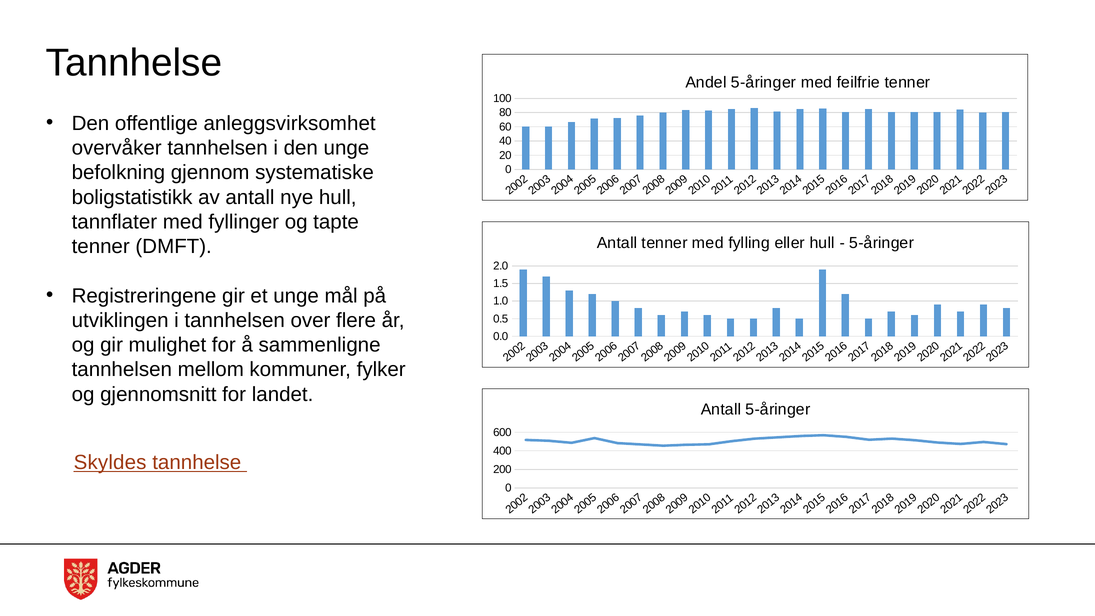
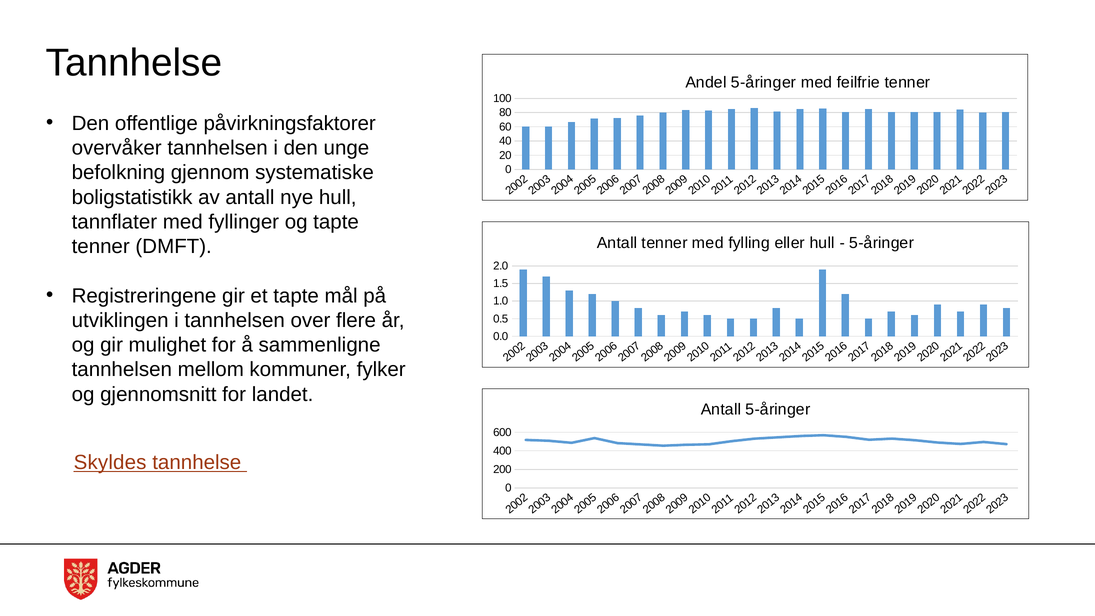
anleggsvirksomhet: anleggsvirksomhet -> påvirkningsfaktorer (290, 123)
et unge: unge -> tapte (296, 296)
